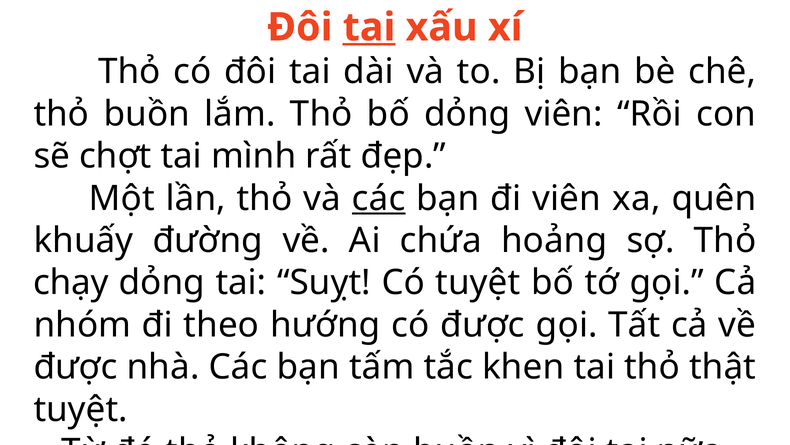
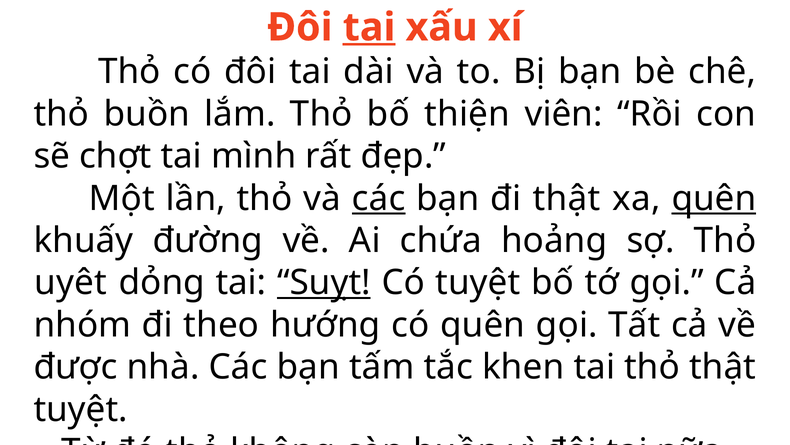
bố dỏng: dỏng -> thiện (467, 114)
đi viên: viên -> thật (567, 198)
quên underline: none -> present (714, 198)
chạy: chạy -> uyêt (71, 282)
Suỵt underline: none -> present (324, 282)
có được: được -> quên (483, 325)
